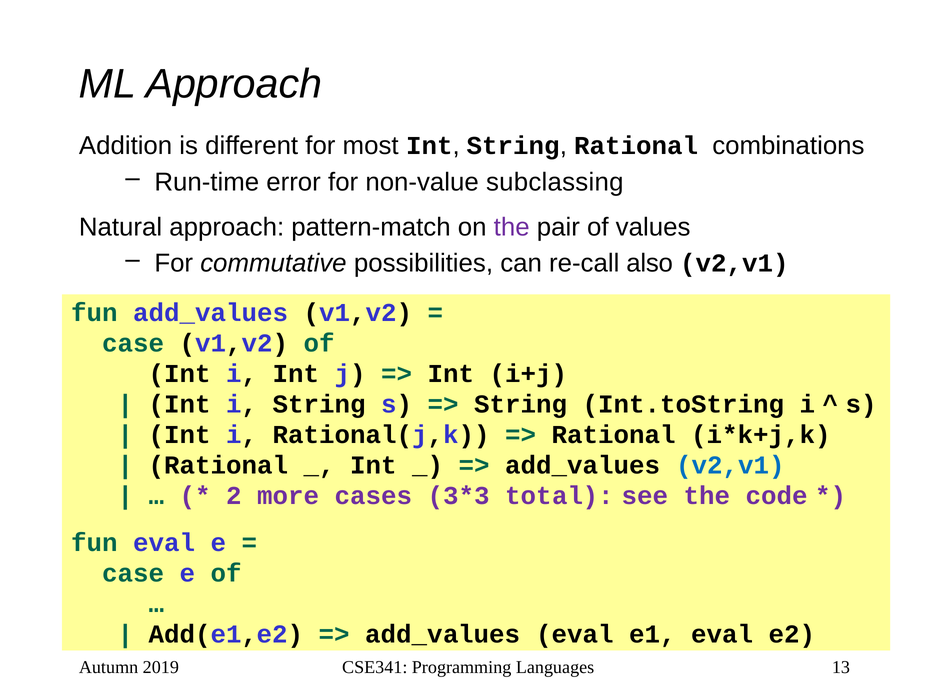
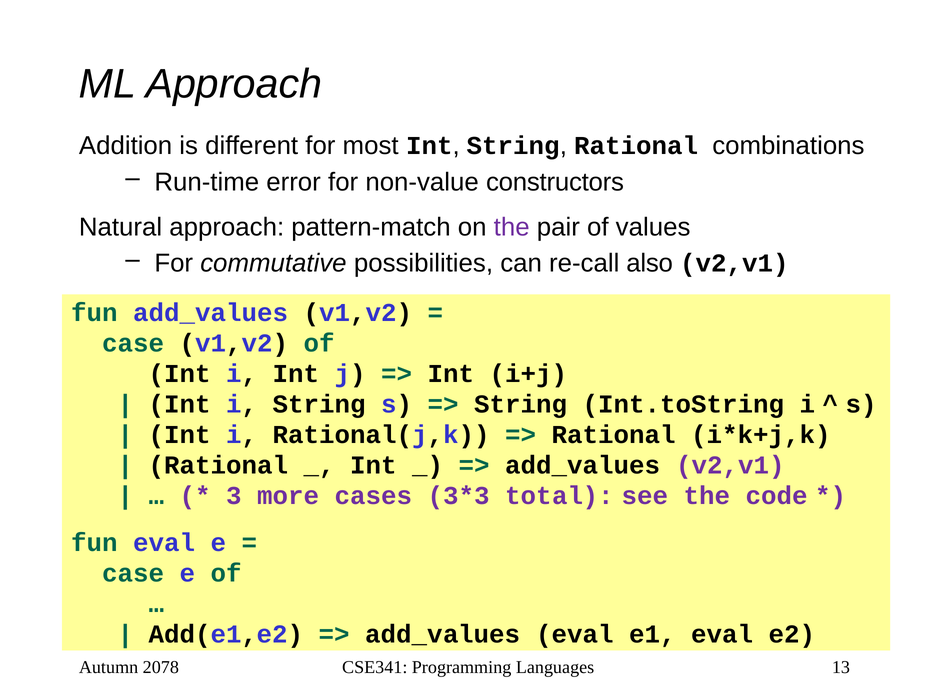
subclassing: subclassing -> constructors (555, 182)
v2,v1 colour: blue -> purple (730, 465)
2: 2 -> 3 (234, 495)
2019: 2019 -> 2078 (161, 667)
